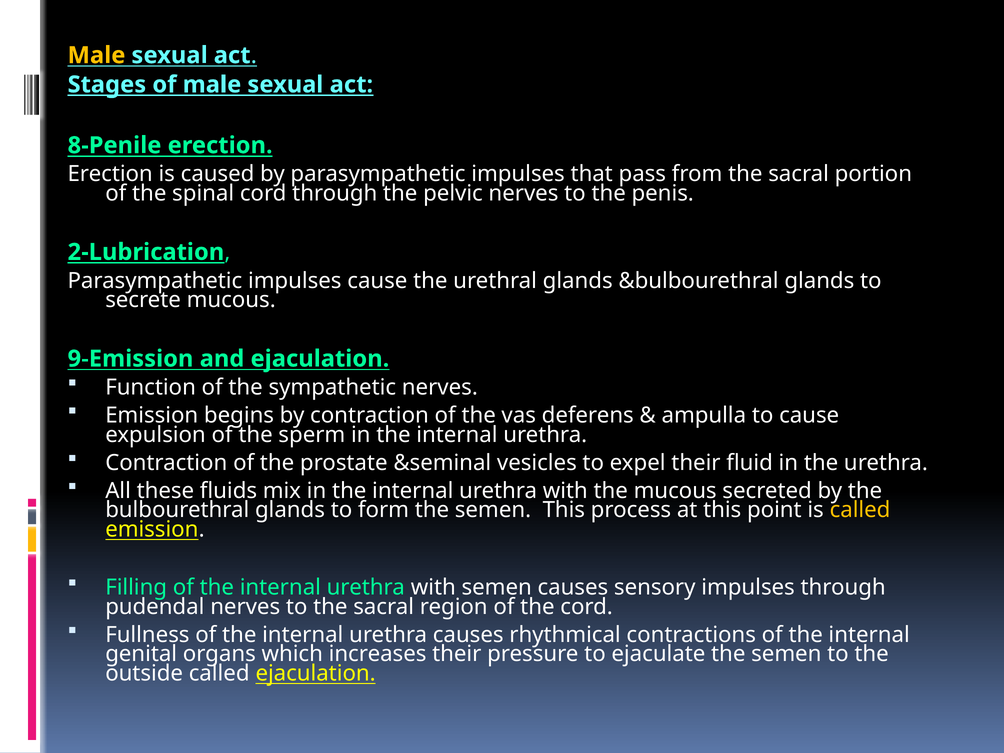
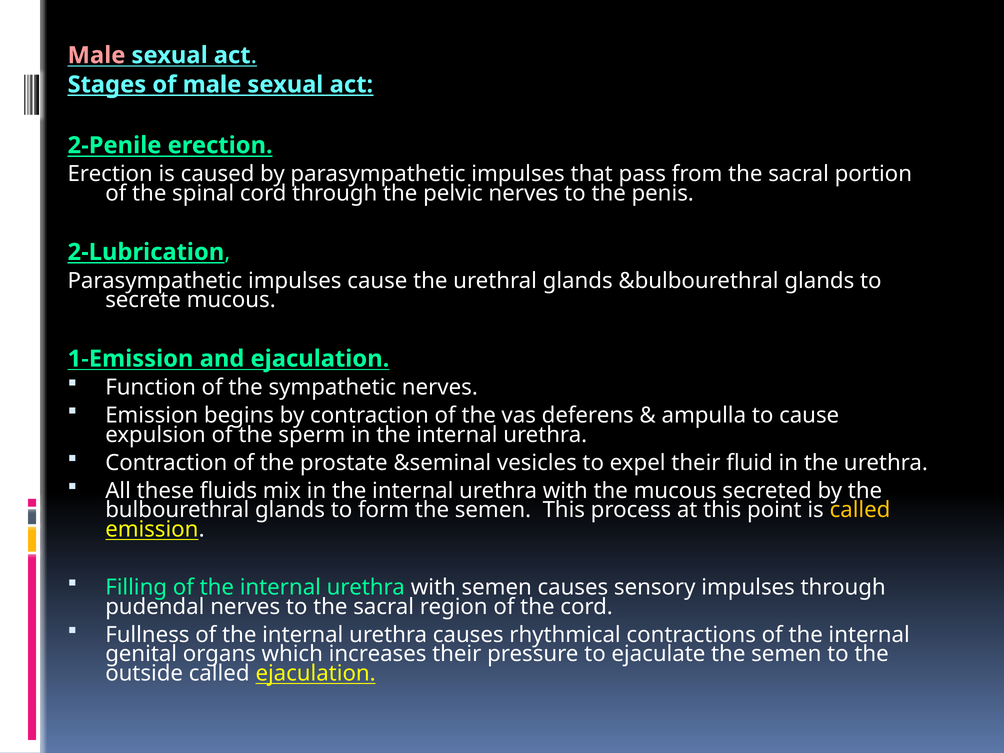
Male colour: yellow -> pink (96, 55)
8-Penile: 8-Penile -> 2-Penile (114, 145)
9-Emission: 9-Emission -> 1-Emission (130, 359)
